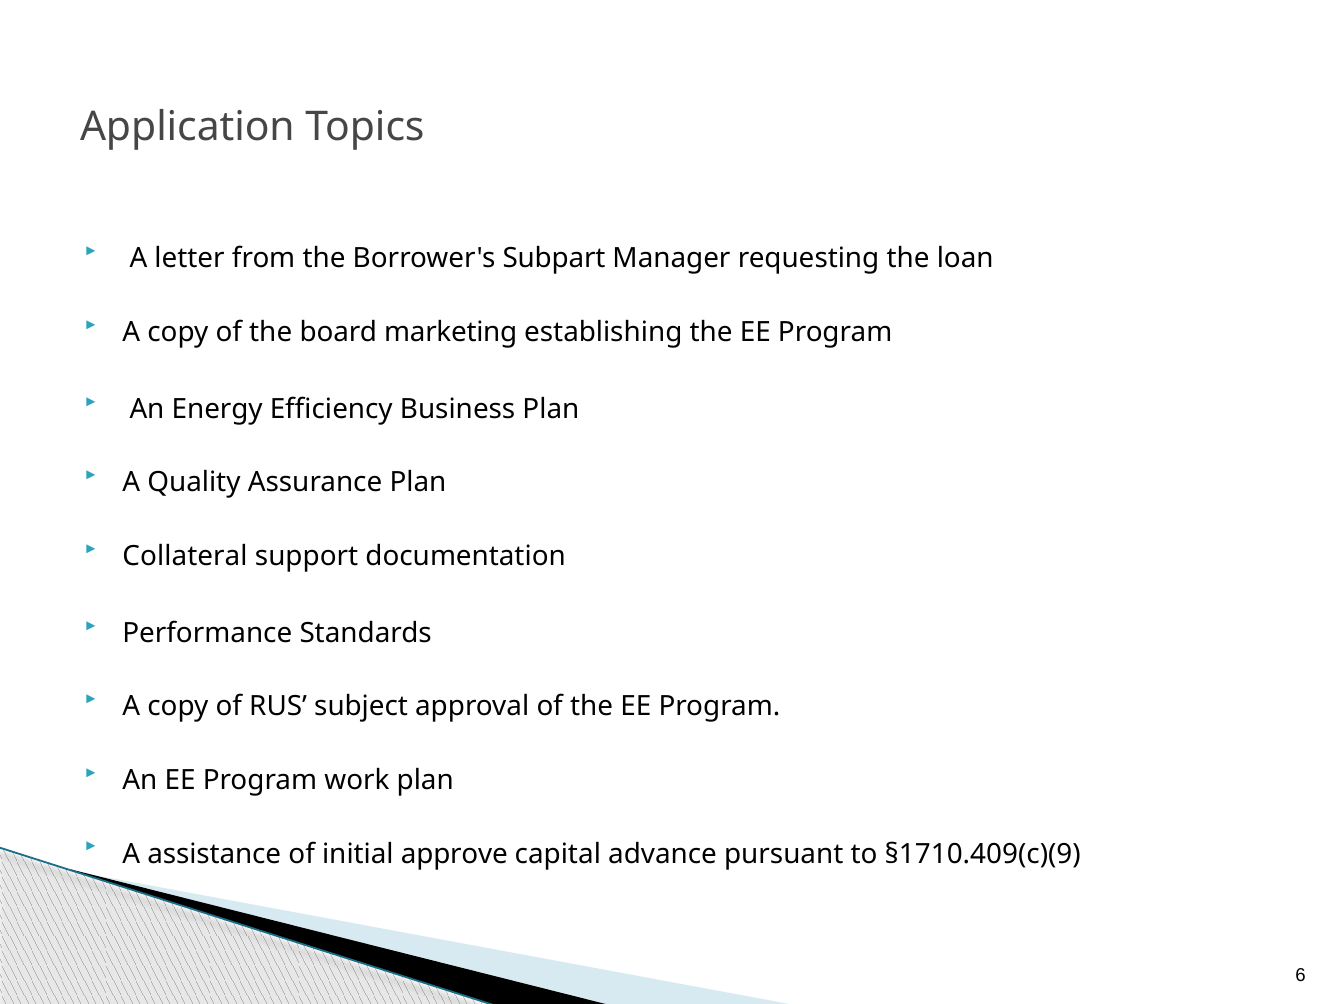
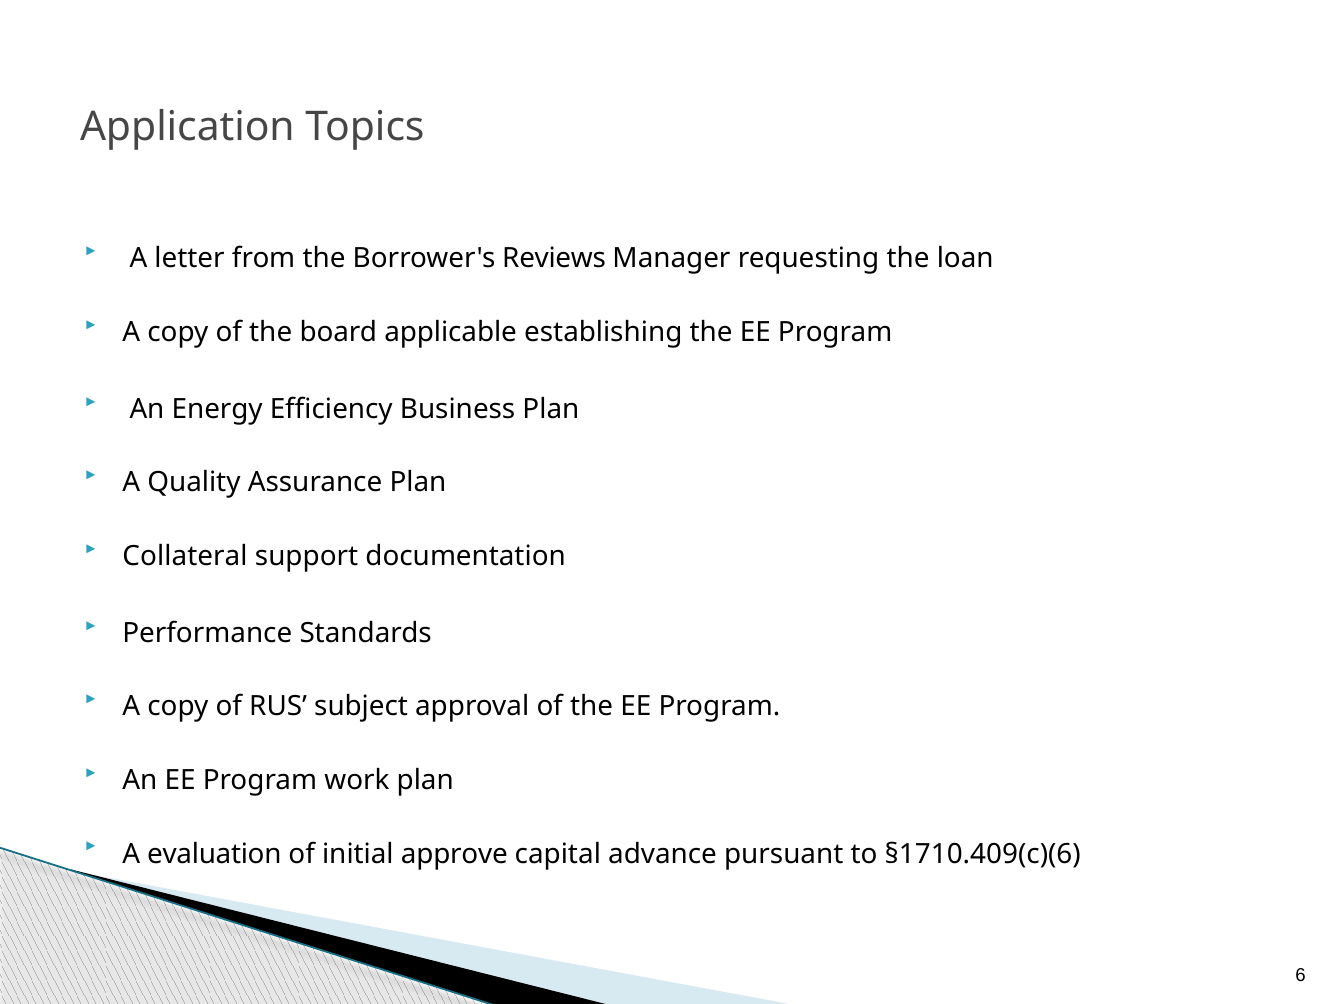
Subpart: Subpart -> Reviews (554, 258)
marketing: marketing -> applicable (451, 332)
assistance: assistance -> evaluation (214, 853)
§1710.409(c)(9: §1710.409(c)(9 -> §1710.409(c)(6 (983, 853)
